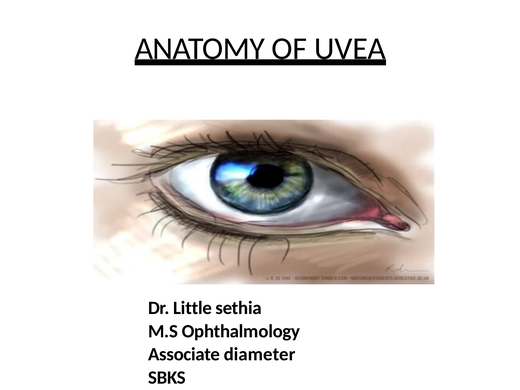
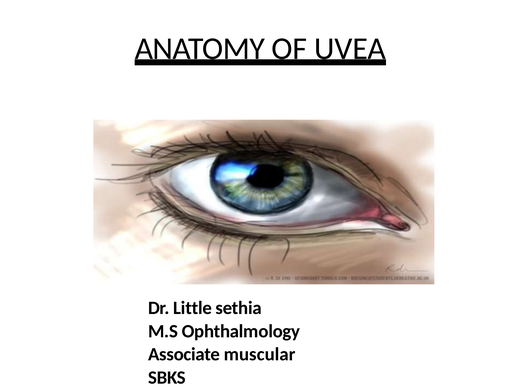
diameter: diameter -> muscular (260, 354)
